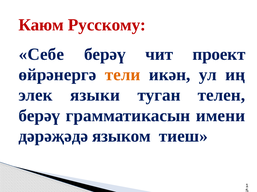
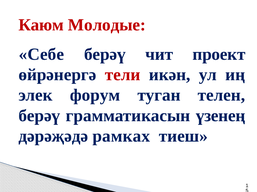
Русскому: Русскому -> Молодые (107, 25)
тели colour: orange -> red (123, 75)
языки: языки -> форум (95, 96)
имени: имени -> үзенең (221, 116)
языком: языком -> рамках (121, 137)
